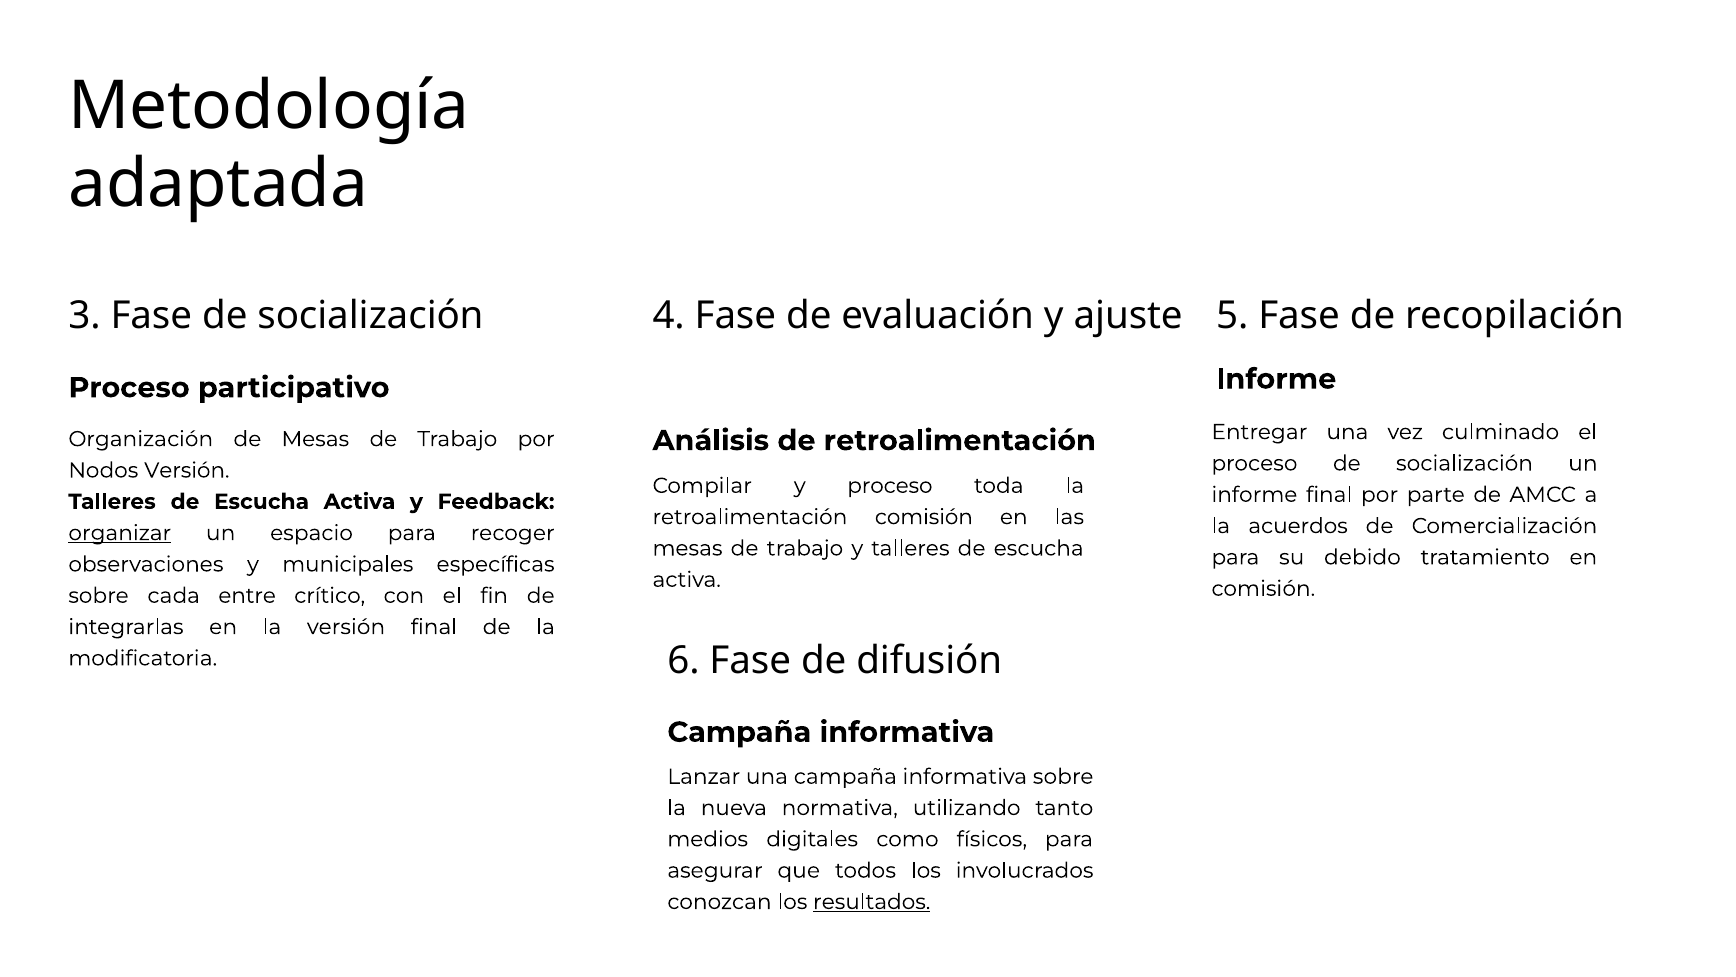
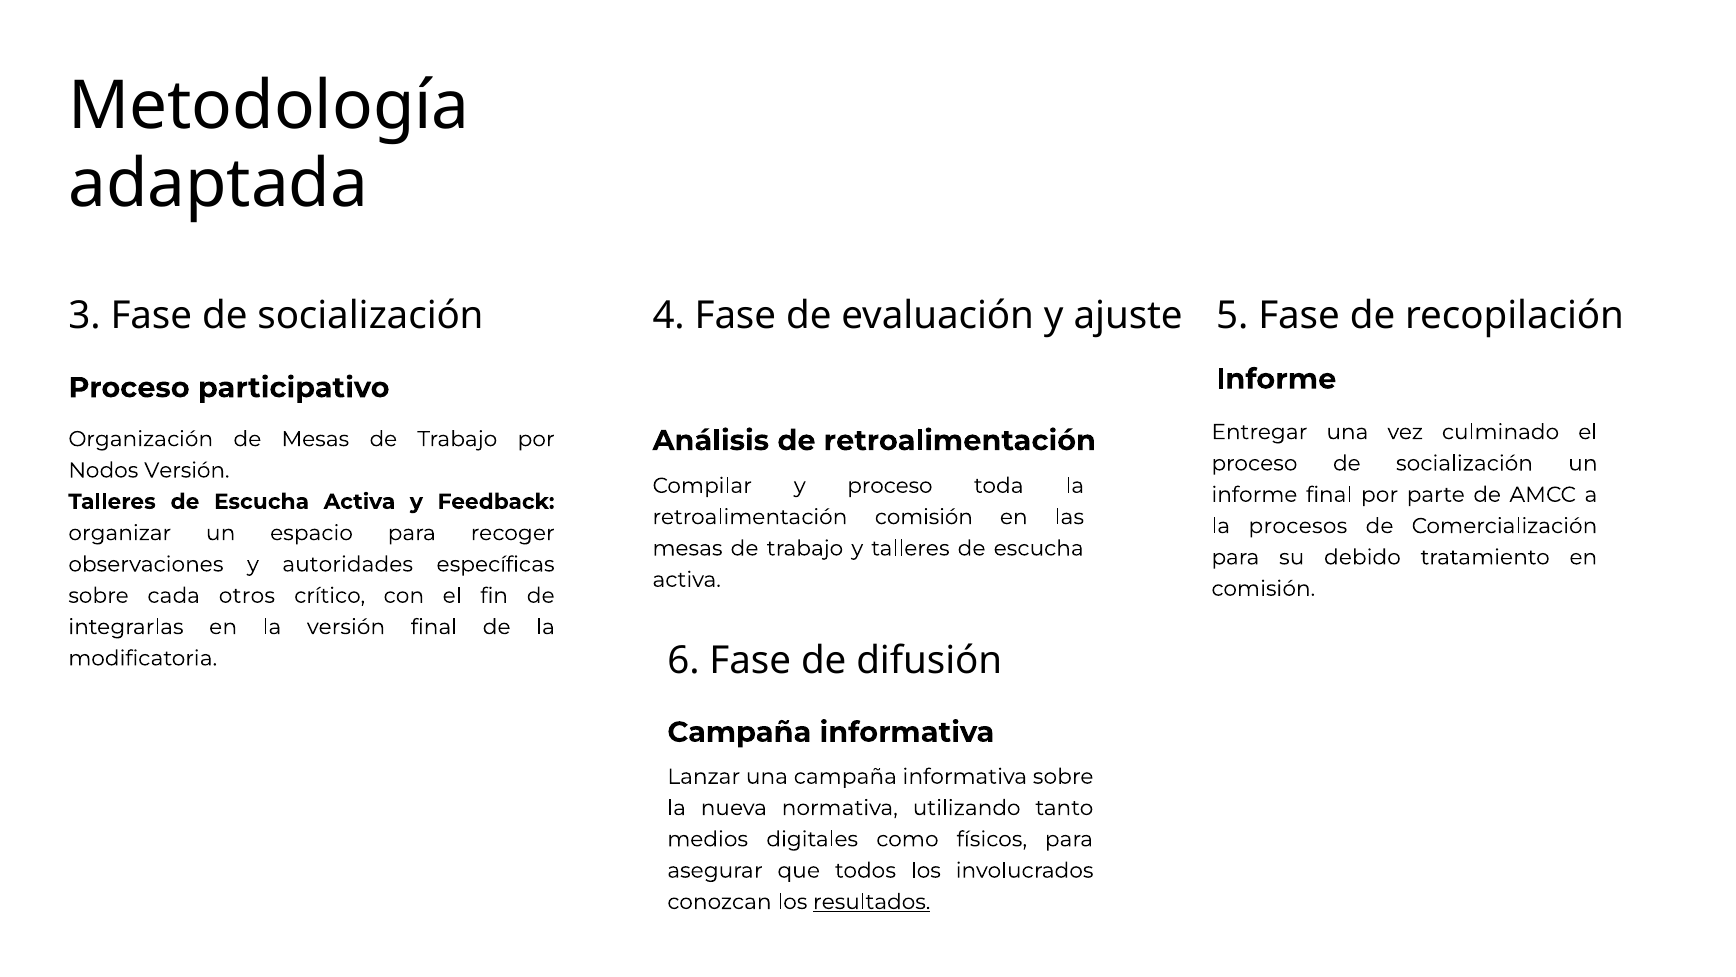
acuerdos: acuerdos -> procesos (1298, 526)
organizar underline: present -> none (120, 533)
municipales: municipales -> autoridades (348, 564)
entre: entre -> otros (247, 595)
